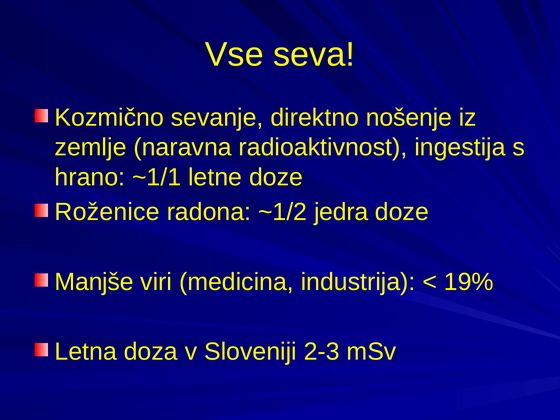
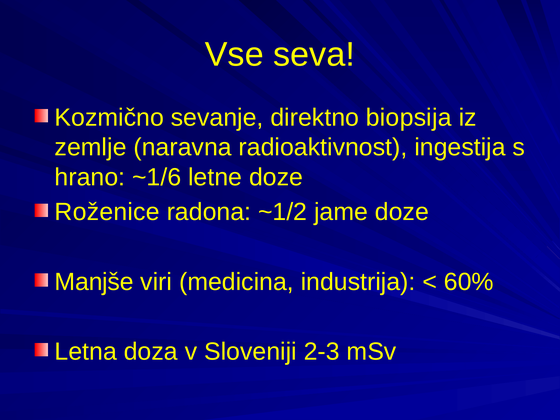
nošenje: nošenje -> biopsija (409, 117)
~1/1: ~1/1 -> ~1/6 (157, 177)
jedra: jedra -> jame (341, 212)
19%: 19% -> 60% (469, 282)
